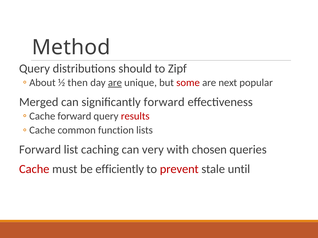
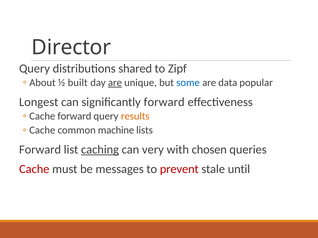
Method: Method -> Director (71, 48)
should: should -> shared (135, 69)
then: then -> built (78, 83)
some colour: red -> blue (188, 83)
next: next -> data (228, 83)
Merged: Merged -> Longest (39, 102)
results colour: red -> orange (135, 116)
function: function -> machine (116, 130)
caching underline: none -> present (100, 150)
efficiently: efficiently -> messages (120, 169)
